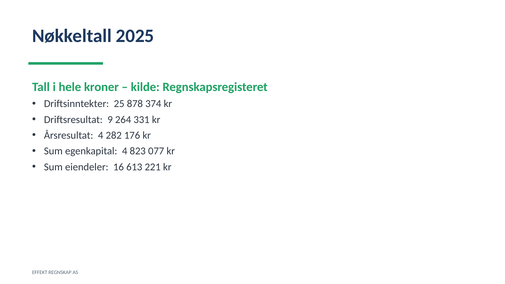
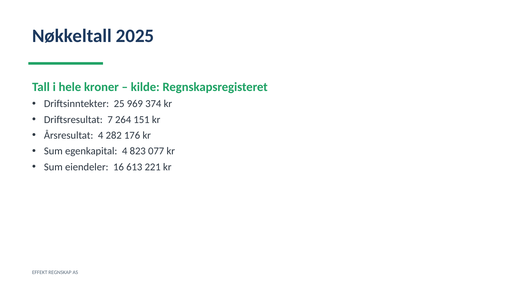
878: 878 -> 969 (135, 104)
9: 9 -> 7 (110, 120)
331: 331 -> 151 (142, 120)
